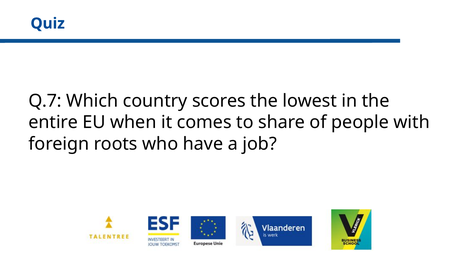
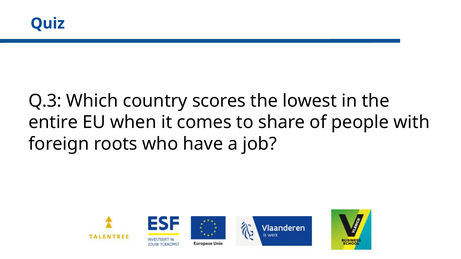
Q.7: Q.7 -> Q.3 (45, 101)
